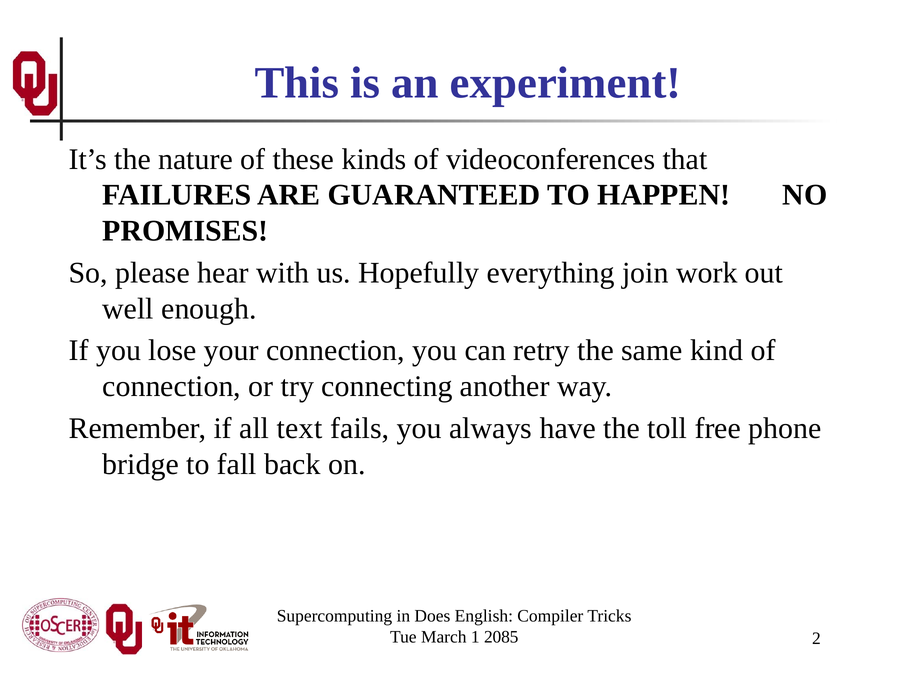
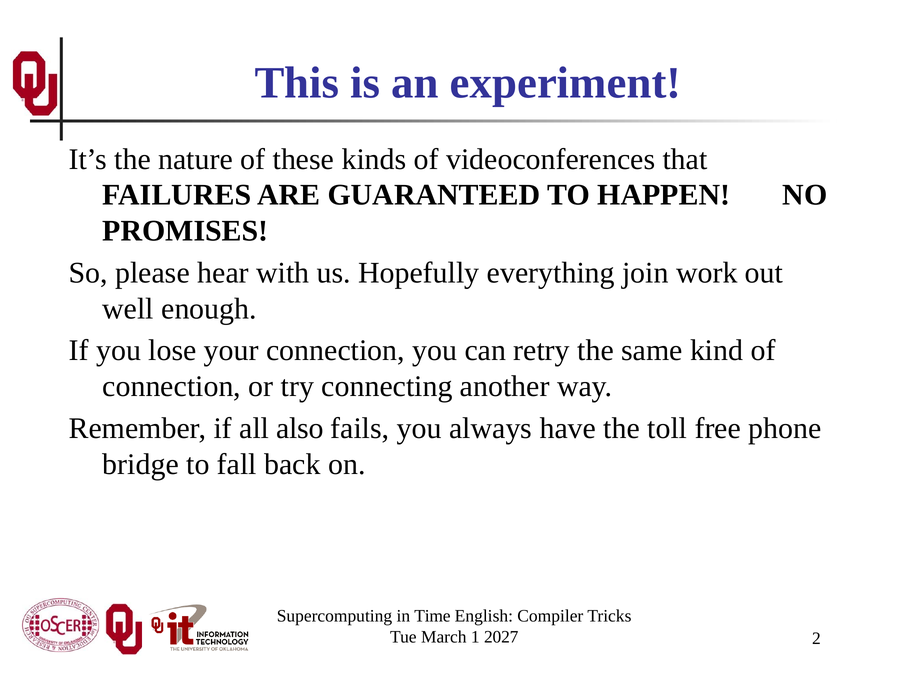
text: text -> also (300, 428)
Does: Does -> Time (432, 616)
2085: 2085 -> 2027 (501, 637)
